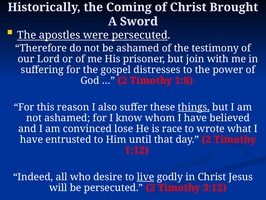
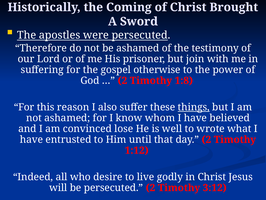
distresses: distresses -> otherwise (157, 70)
race: race -> well (172, 128)
live underline: present -> none (146, 177)
